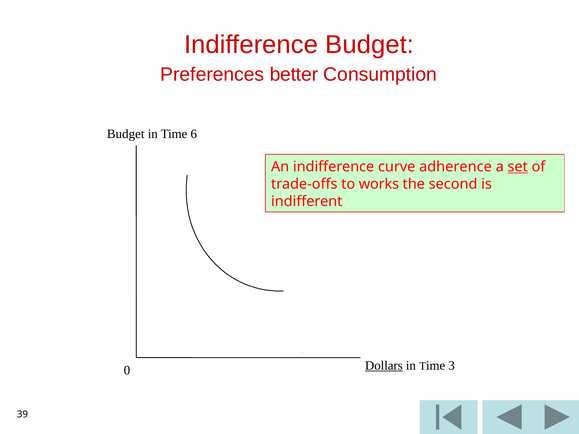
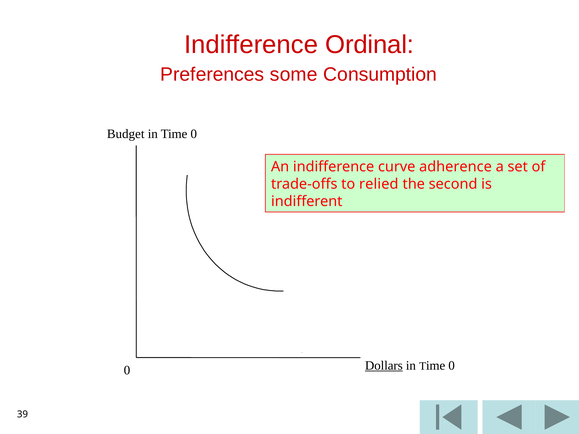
Indifference Budget: Budget -> Ordinal (370, 45)
better: better -> some (294, 75)
6: 6 -> 0 (194, 134)
set underline: present -> none (518, 167)
works: works -> relied (379, 184)
3: 3 -> 0 (452, 366)
